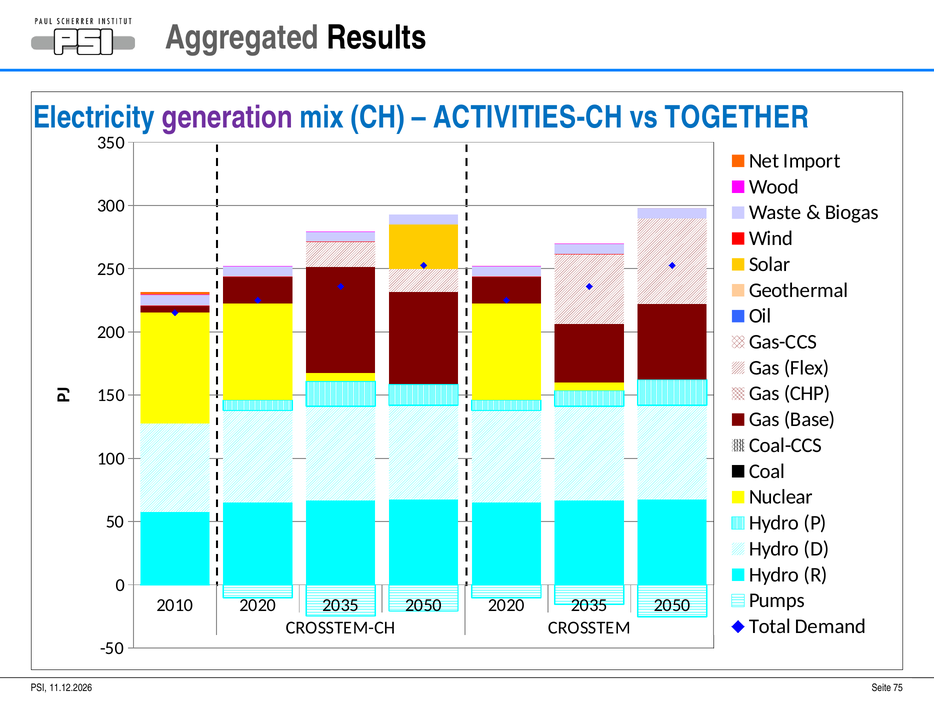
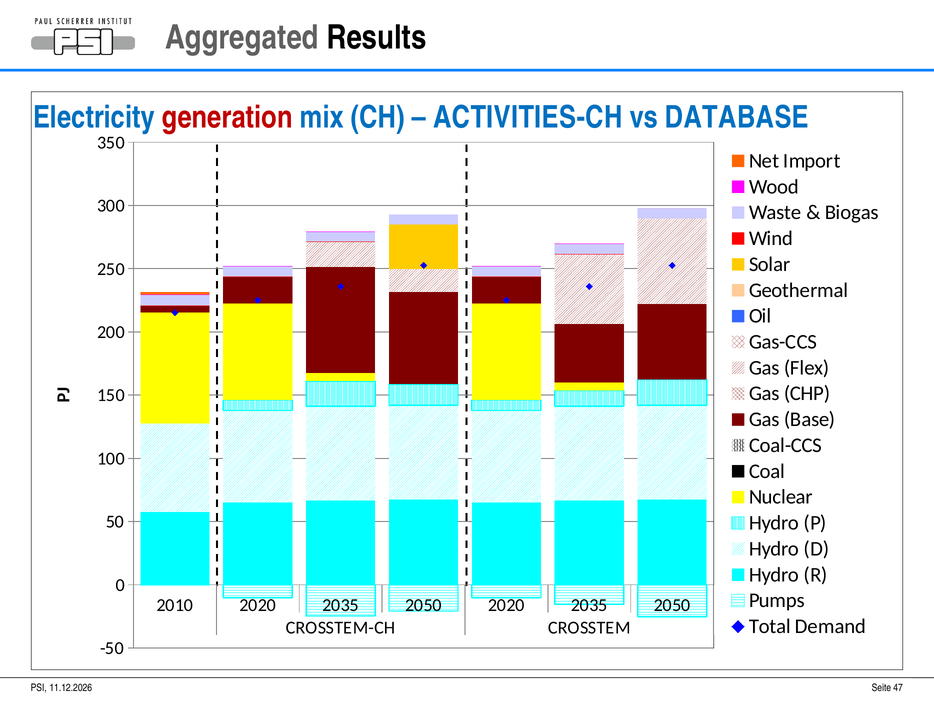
generation colour: purple -> red (227, 117)
TOGETHER: TOGETHER -> DATABASE (737, 117)
75: 75 -> 47 (898, 687)
